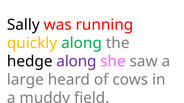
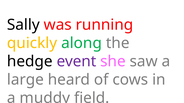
hedge along: along -> event (76, 62)
